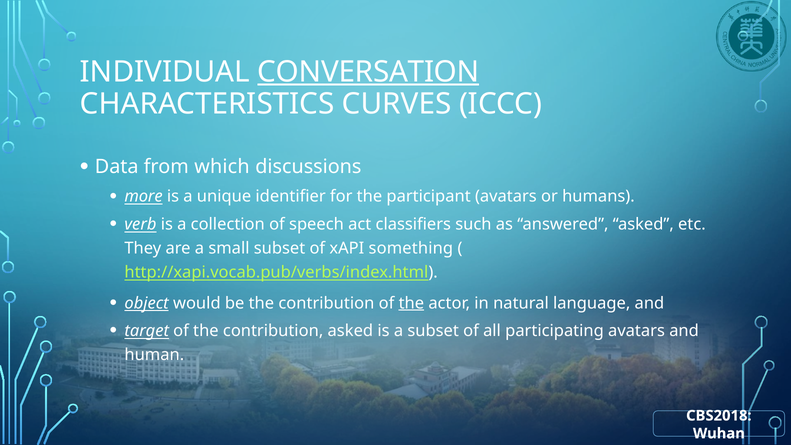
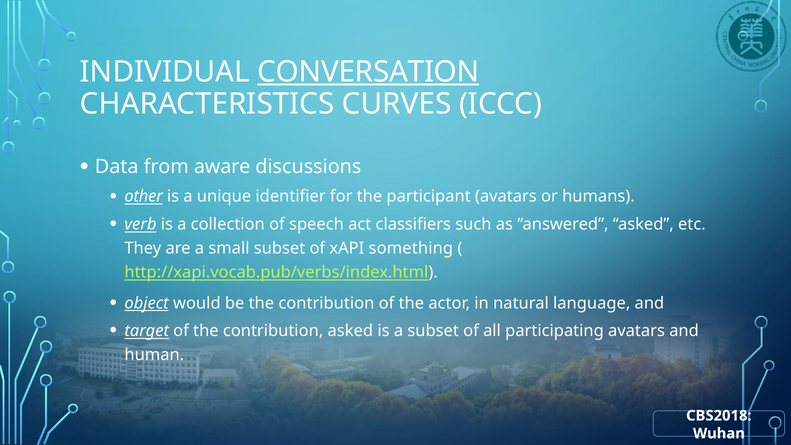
which: which -> aware (222, 167)
more: more -> other (144, 197)
the underline: present -> none (411, 303)
